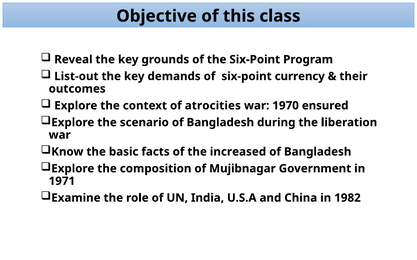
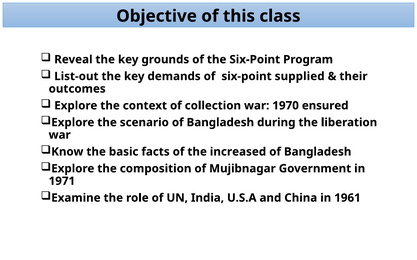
currency: currency -> supplied (300, 76)
atrocities: atrocities -> collection (213, 106)
1982: 1982 -> 1961 (347, 198)
